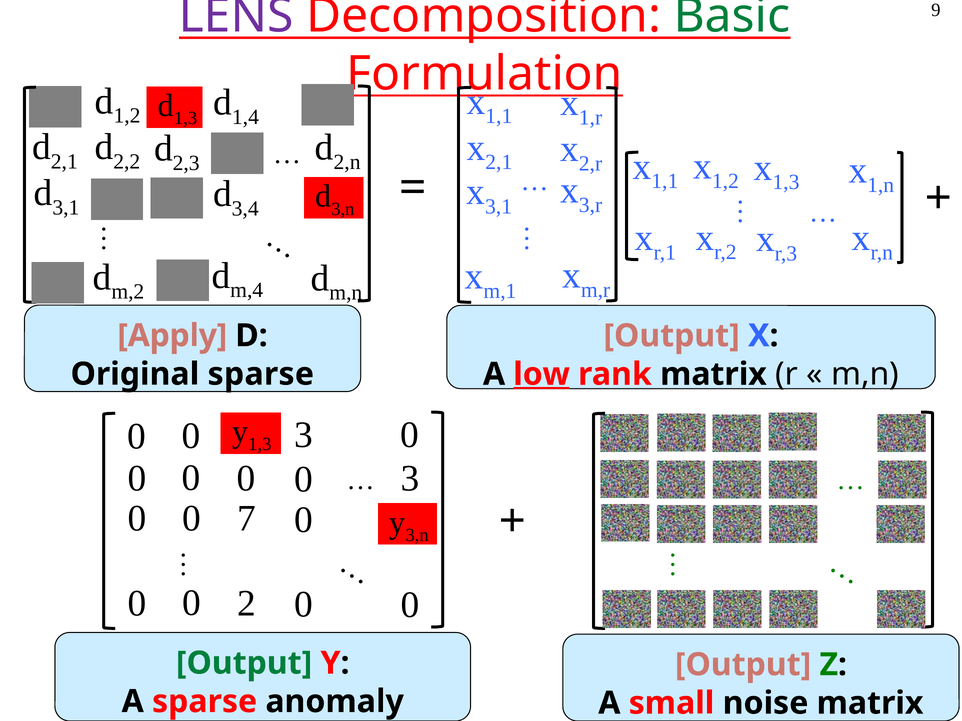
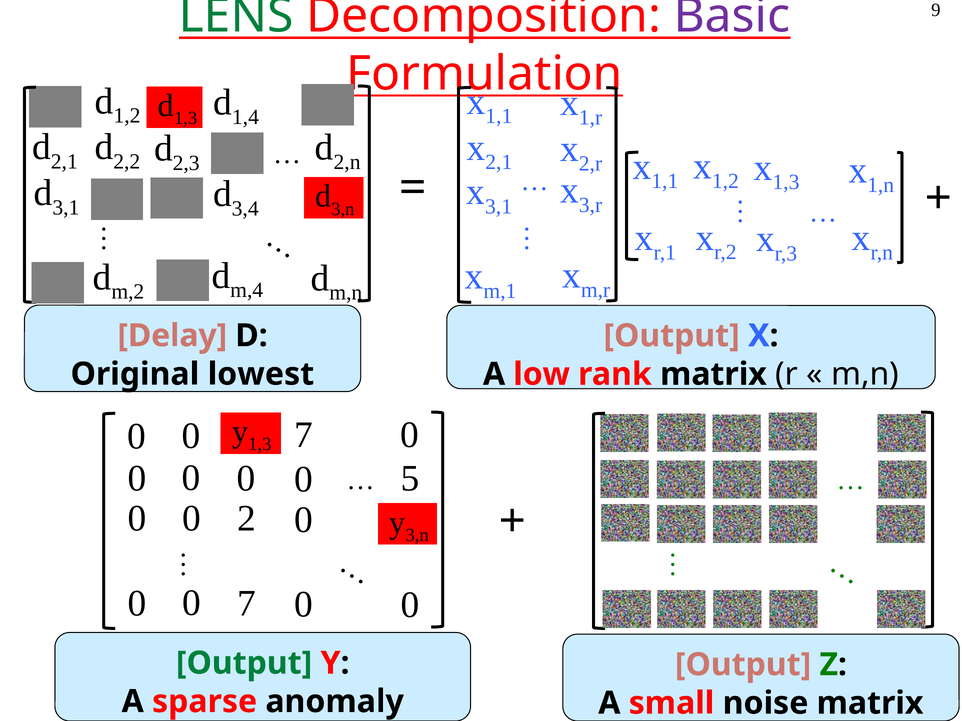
LENS colour: purple -> green (236, 16)
Basic colour: green -> purple (732, 16)
Apply: Apply -> Delay (172, 336)
Original sparse: sparse -> lowest (261, 374)
low underline: present -> none (542, 374)
3: 3 -> 7 (303, 435)
3: 3 -> 5 (410, 478)
7: 7 -> 2 (246, 519)
2: 2 -> 7 (246, 604)
